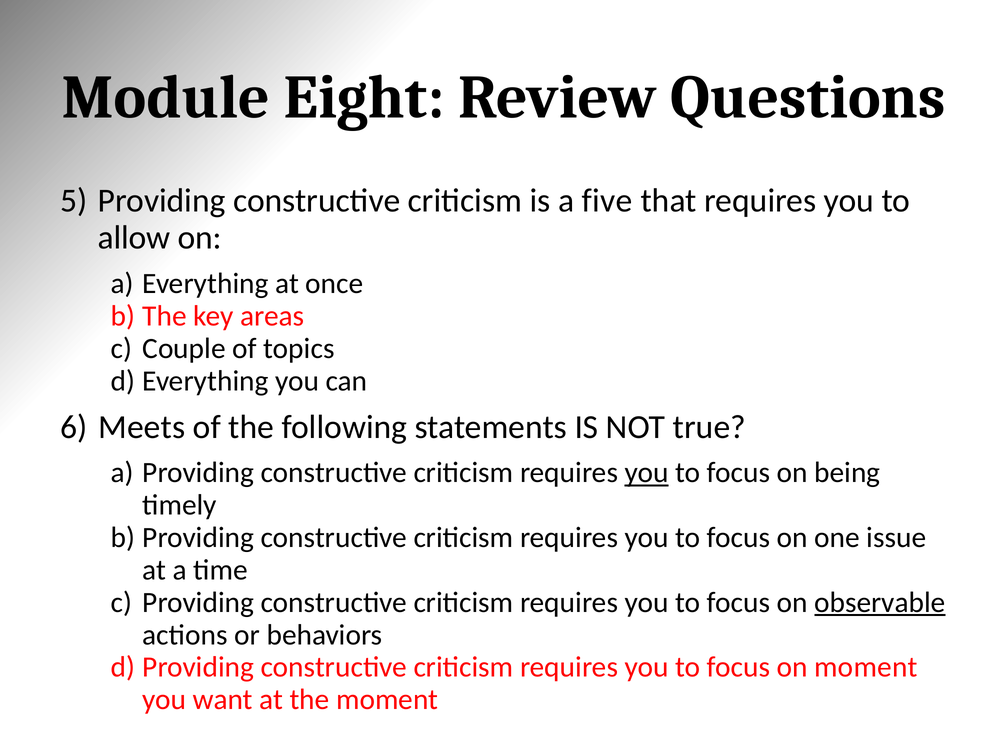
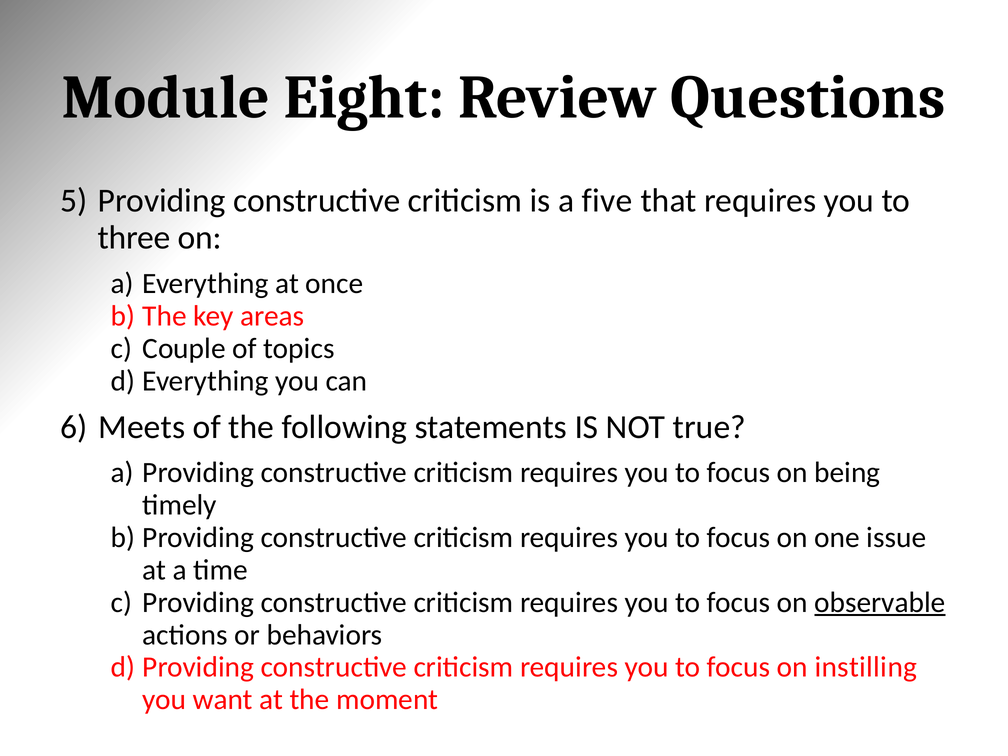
allow: allow -> three (134, 238)
you underline: present -> none (647, 473)
on moment: moment -> instilling (866, 667)
